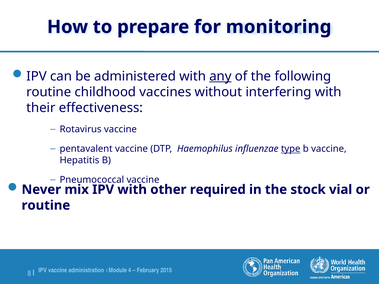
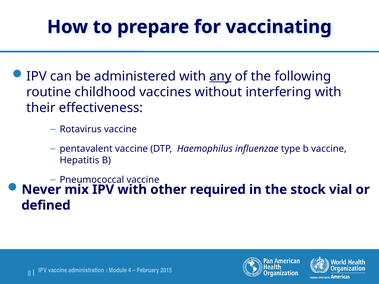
monitoring: monitoring -> vaccinating (279, 27)
type underline: present -> none (291, 149)
routine: routine -> defined (46, 206)
